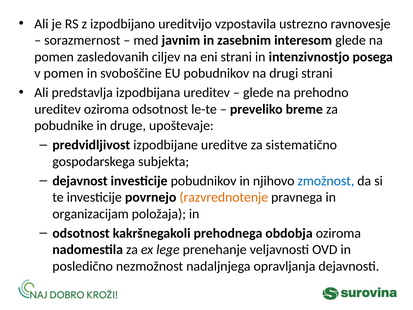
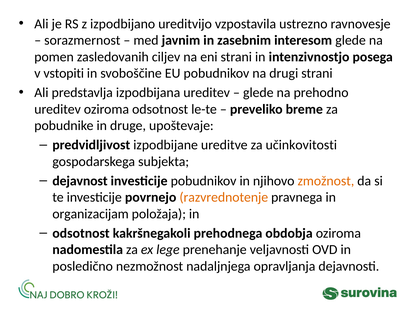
v pomen: pomen -> vstopiti (64, 73)
sistematično: sistematično -> učinkovitosti (301, 145)
zmožnost colour: blue -> orange (326, 181)
